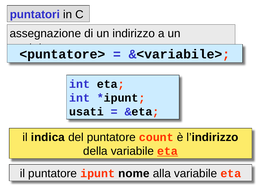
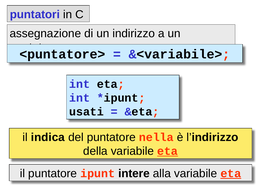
count: count -> nella (156, 137)
nome: nome -> intere (134, 173)
eta underline: none -> present (231, 173)
